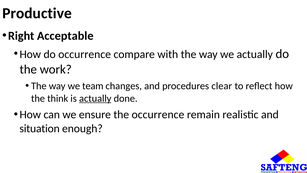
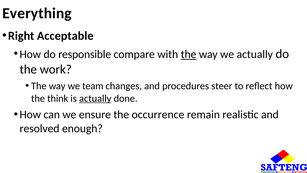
Productive: Productive -> Everything (37, 13)
do occurrence: occurrence -> responsible (85, 54)
the underline: none -> present (189, 54)
clear: clear -> steer (222, 86)
situation: situation -> resolved (40, 128)
